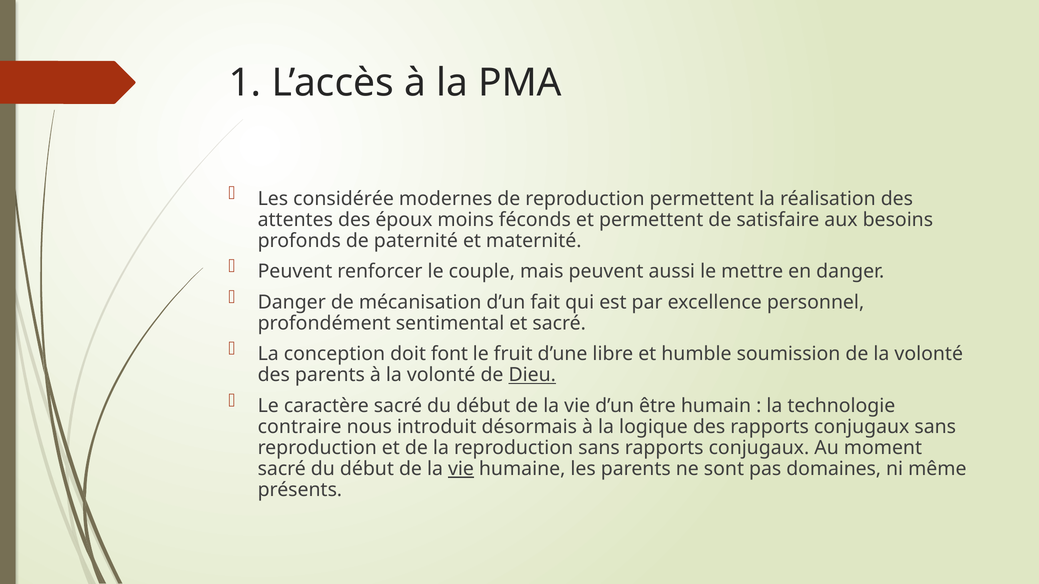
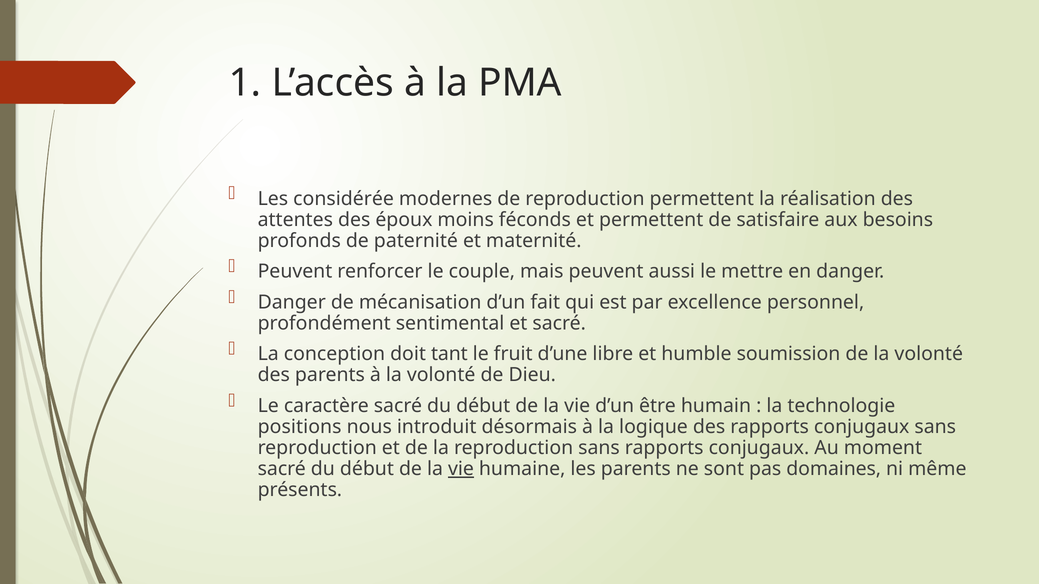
font: font -> tant (449, 354)
Dieu underline: present -> none (532, 375)
contraire: contraire -> positions (300, 427)
